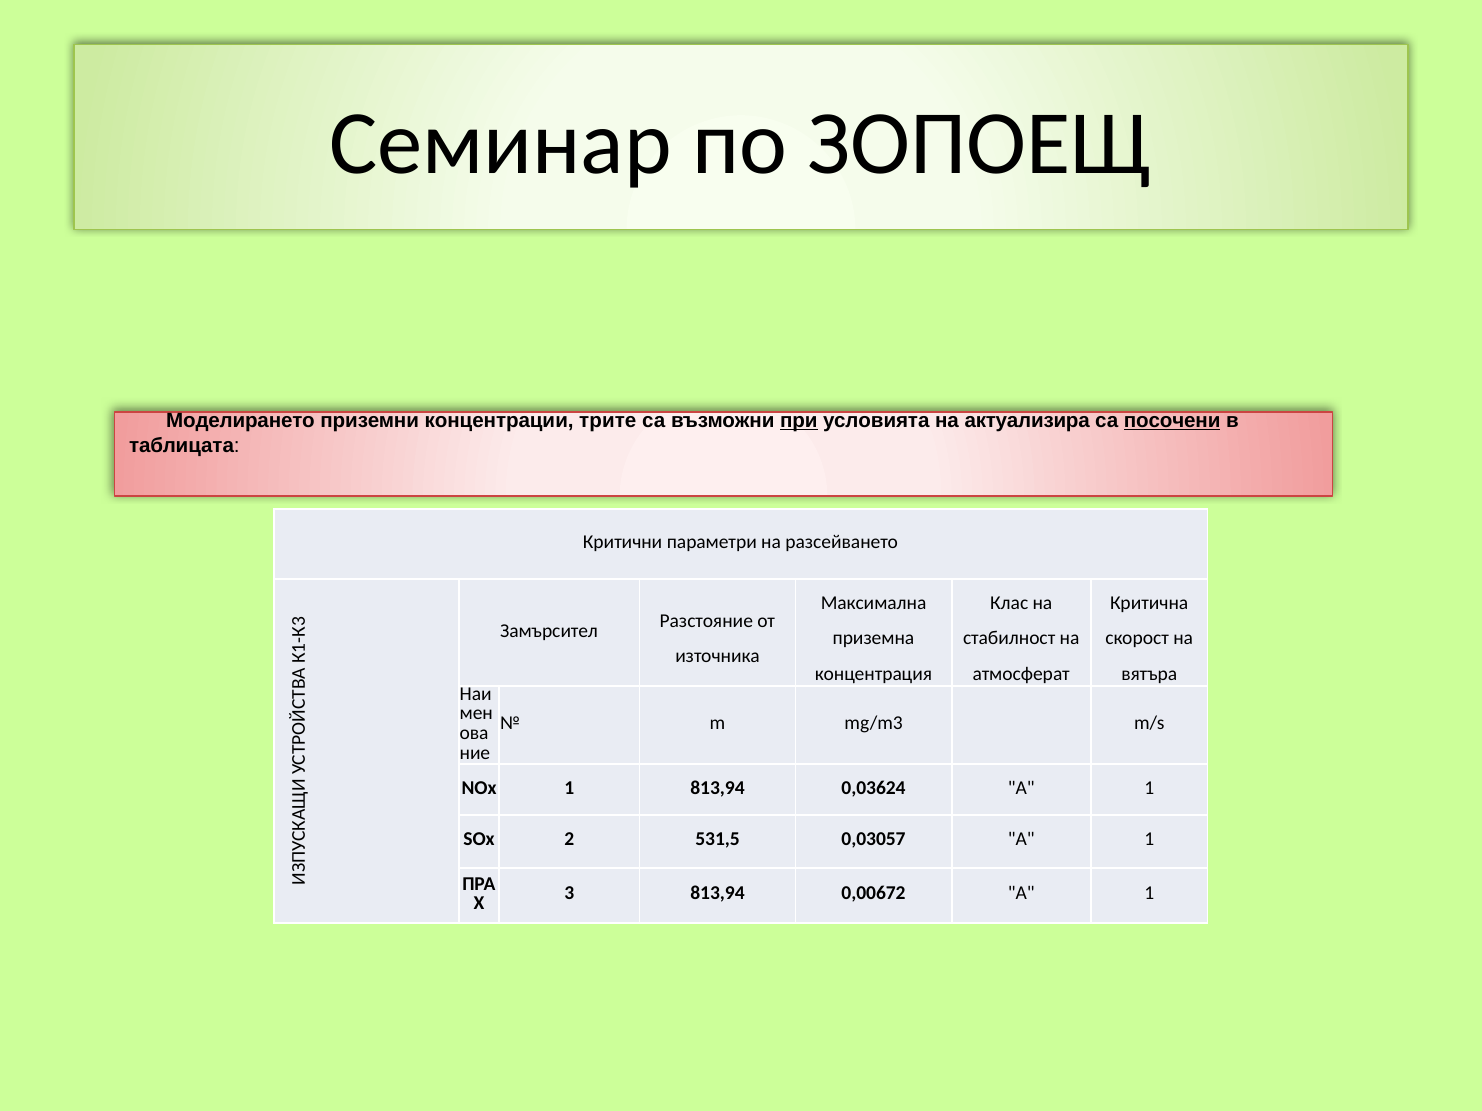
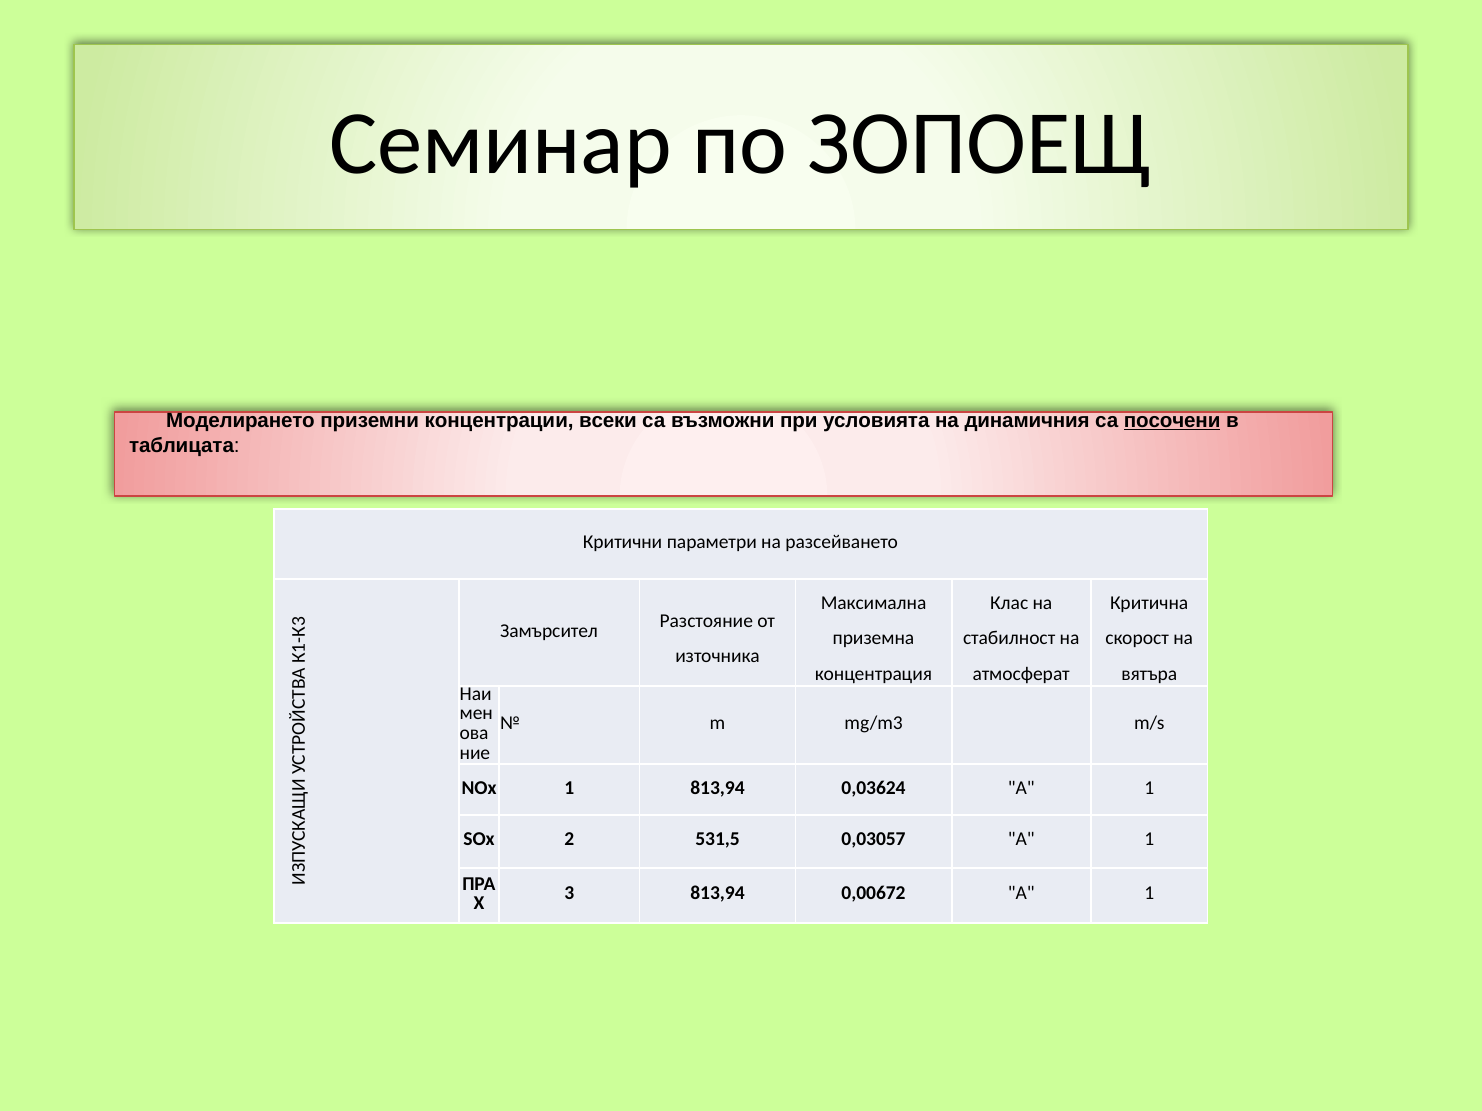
трите: трите -> всеки (608, 421)
при underline: present -> none (799, 421)
актуализира: актуализира -> динамичния (1027, 421)
